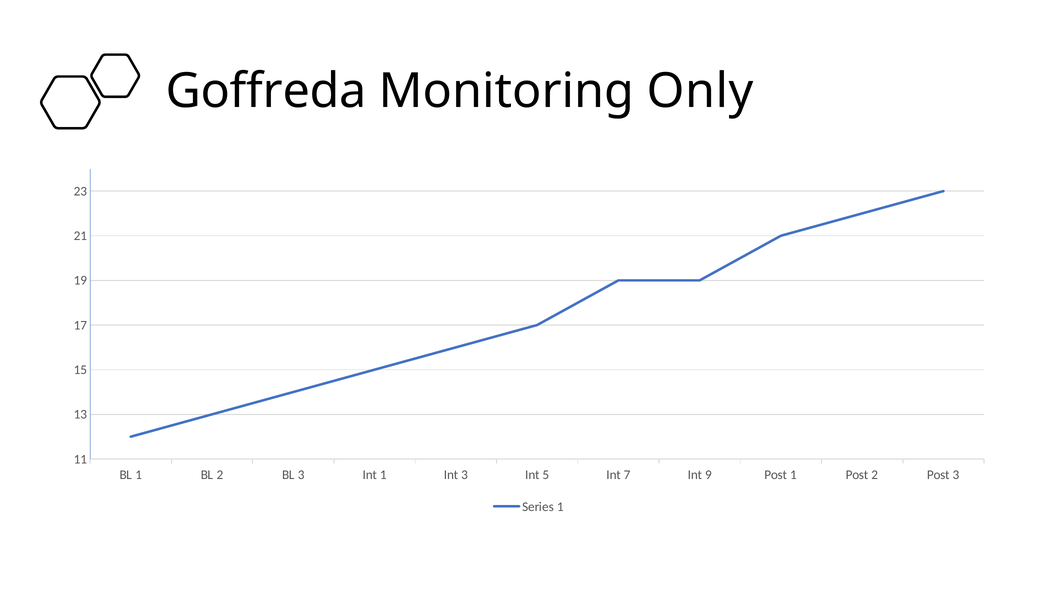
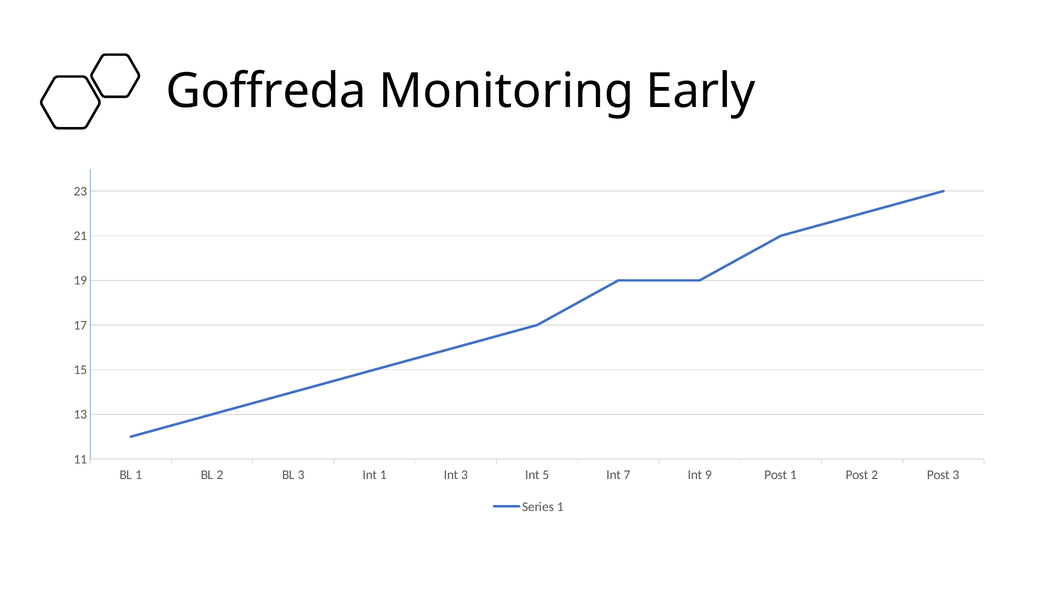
Only: Only -> Early (701, 91)
